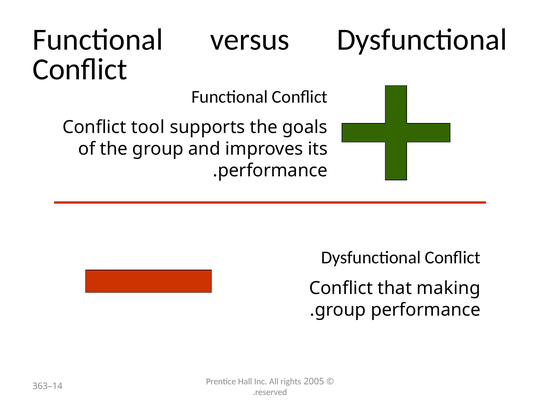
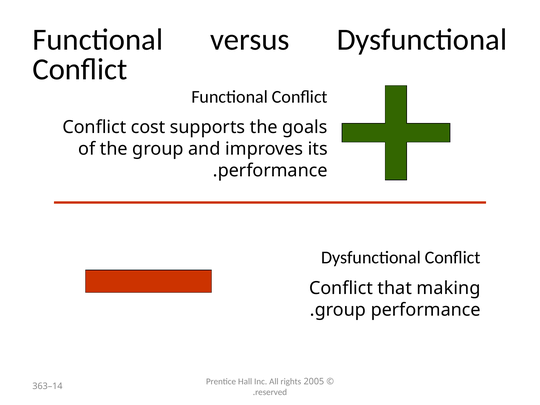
tool: tool -> cost (148, 127)
